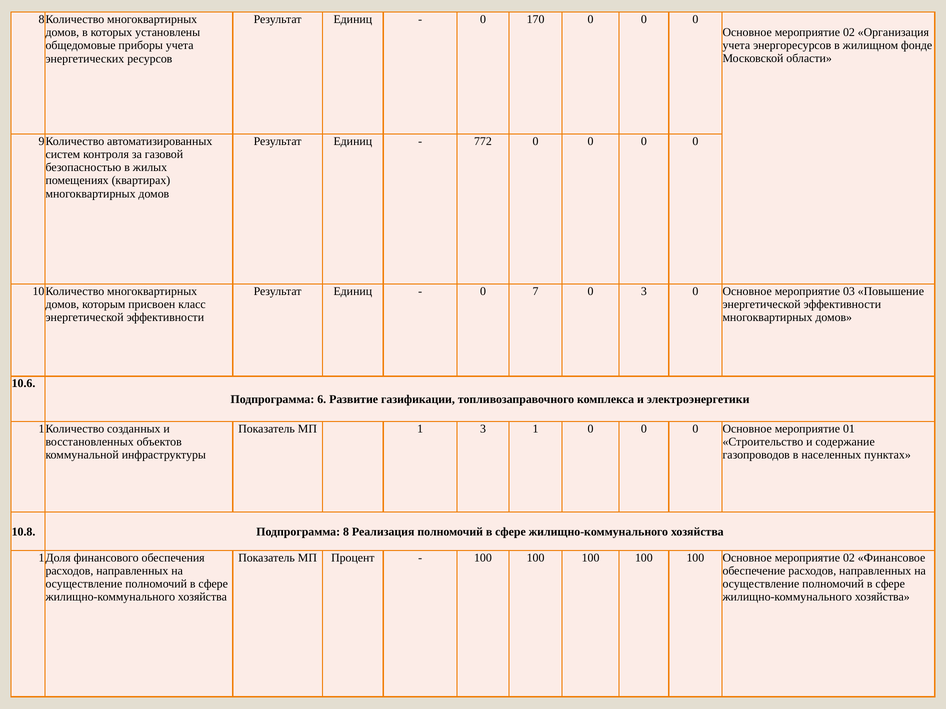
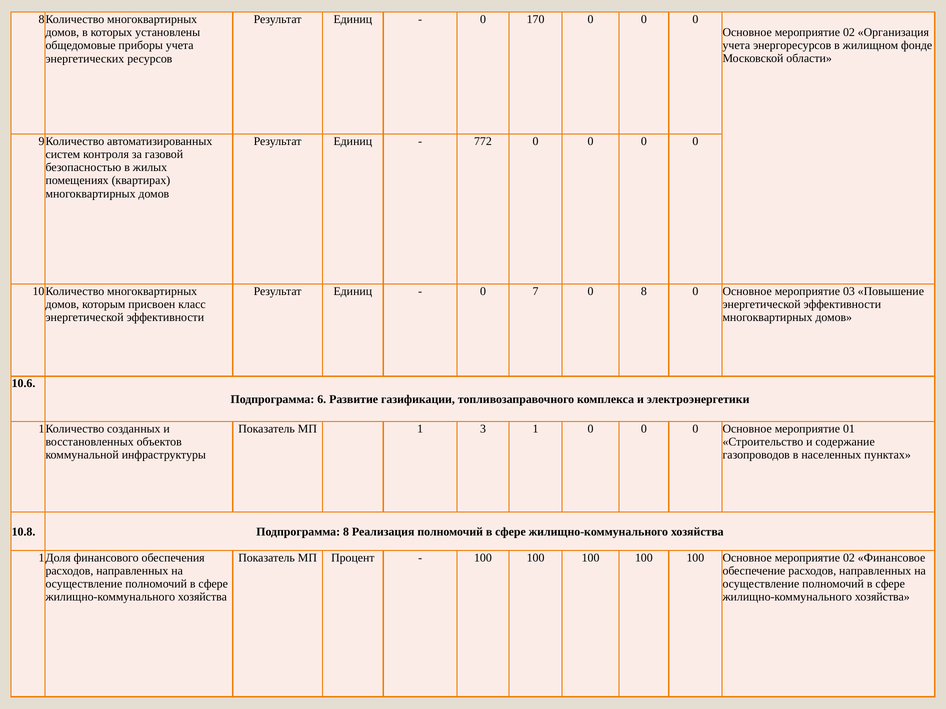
0 3: 3 -> 8 (644, 291)
